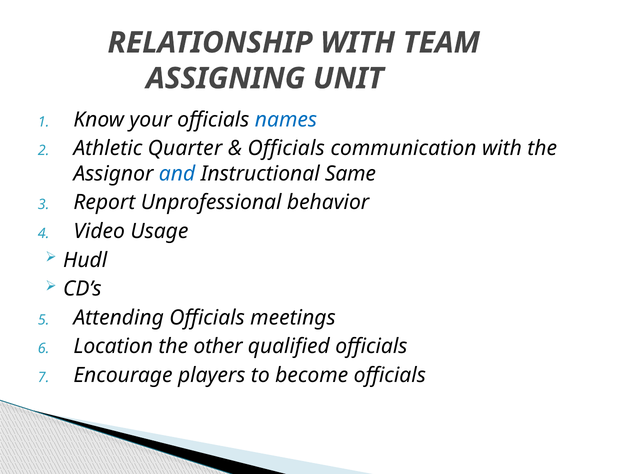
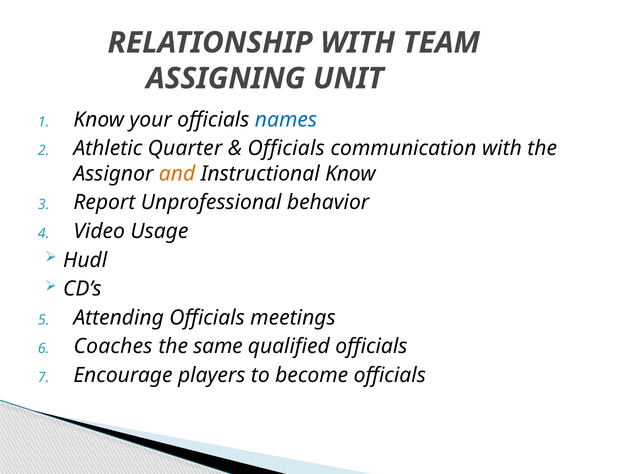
and colour: blue -> orange (177, 174)
Instructional Same: Same -> Know (350, 174)
Location: Location -> Coaches (113, 346)
other: other -> same (218, 346)
